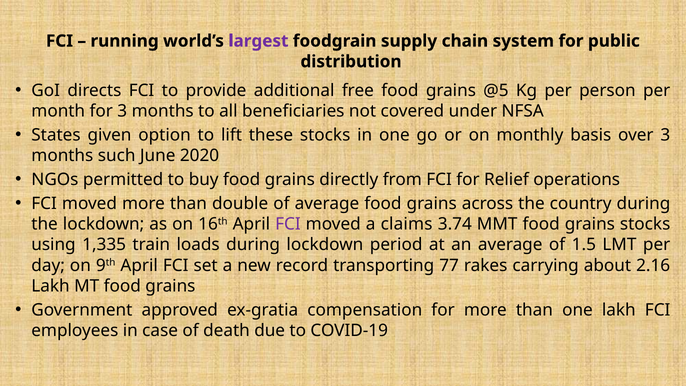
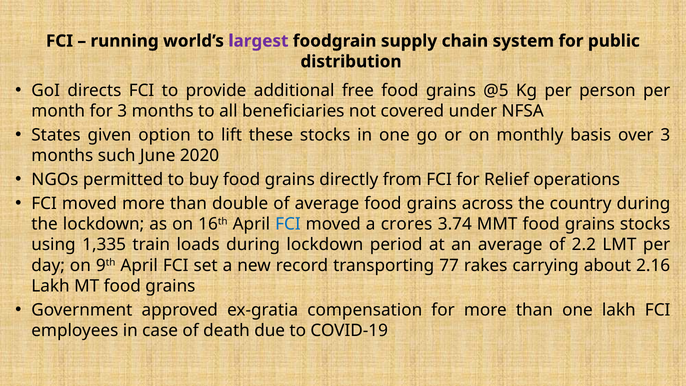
FCI colour: purple -> blue (288, 224)
claims: claims -> crores (407, 224)
1.5: 1.5 -> 2.2 (584, 245)
